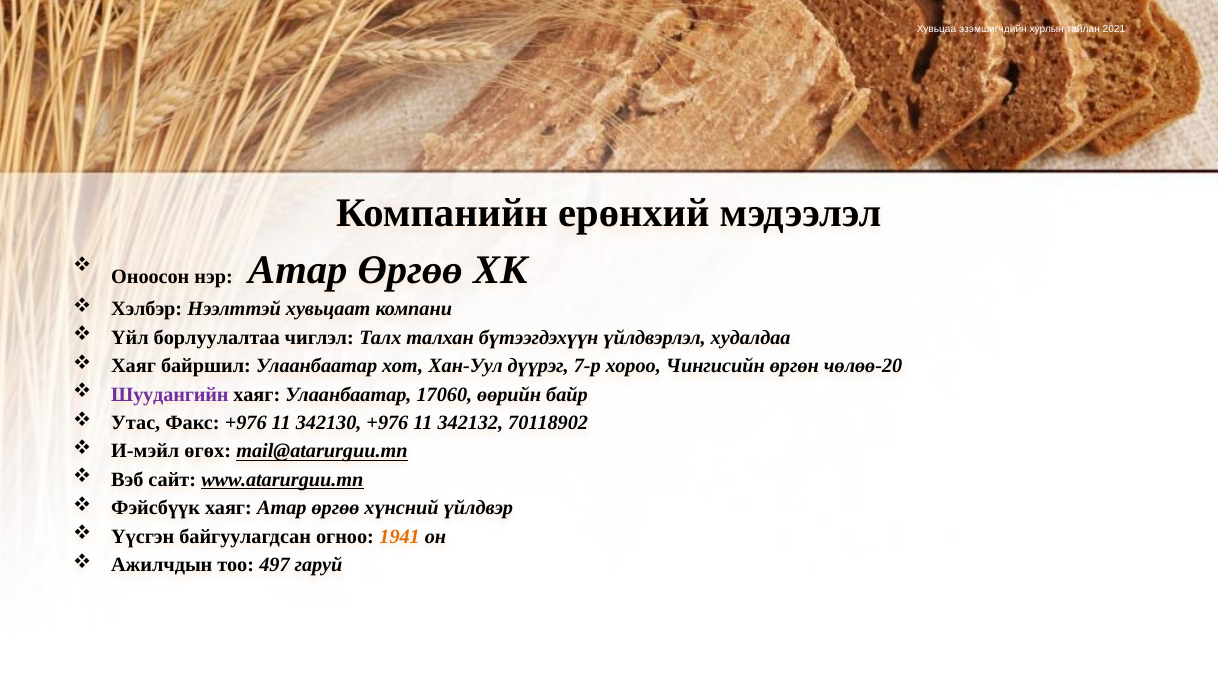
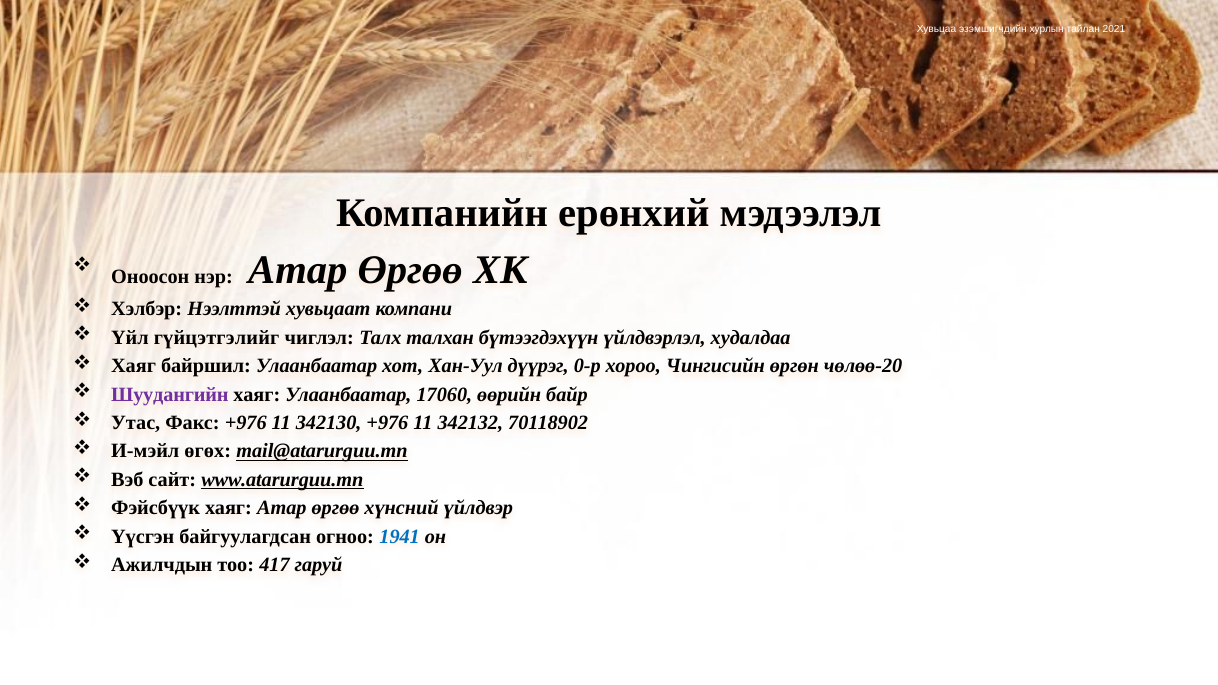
борлуулалтаа: борлуулалтаа -> гүйцэтгэлийг (217, 338)
7-р: 7-р -> 0-р (587, 366)
1941 colour: orange -> blue (400, 536)
497: 497 -> 417 (274, 565)
